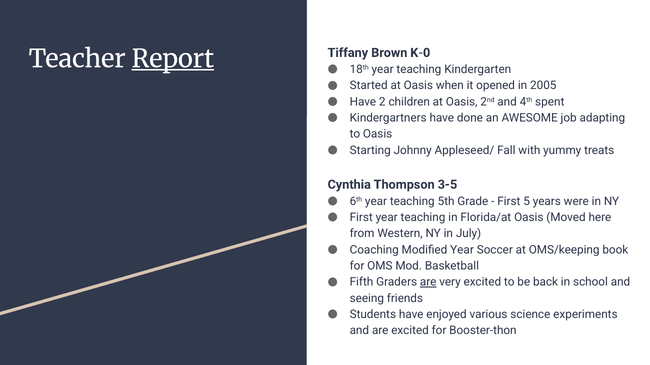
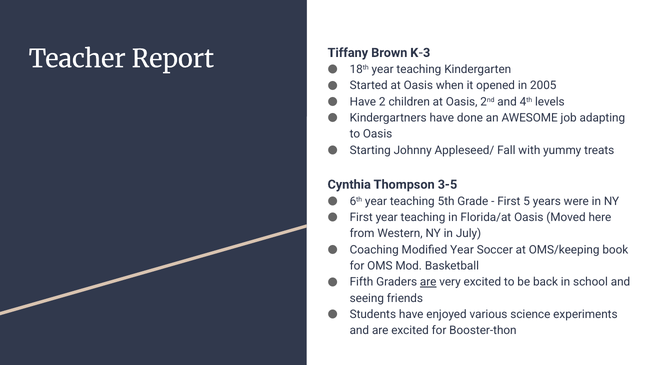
K-0: K-0 -> K-3 (420, 53)
Report underline: present -> none (173, 59)
spent: spent -> levels (550, 102)
